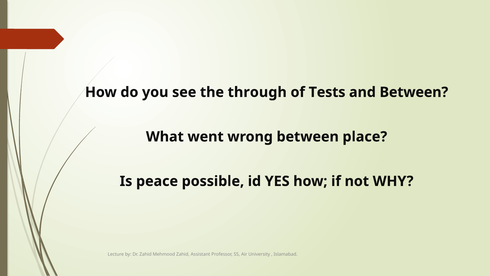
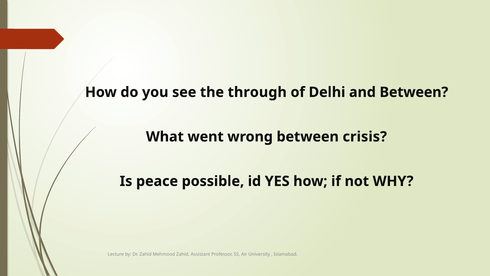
Tests: Tests -> Delhi (327, 92)
place: place -> crisis (365, 137)
